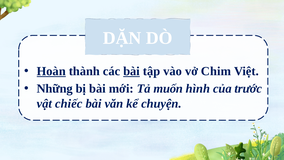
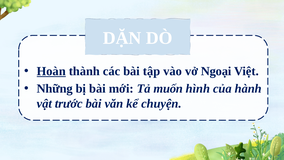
bài underline: present -> none (132, 71)
Chim: Chim -> Ngoại (216, 71)
trước: trước -> hành (248, 89)
chiếc: chiếc -> trước (69, 103)
